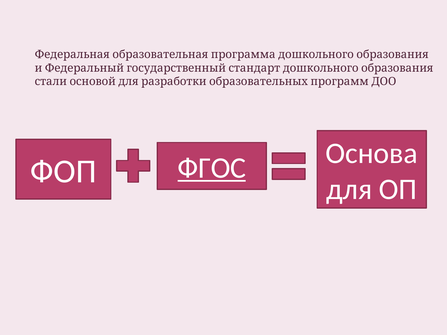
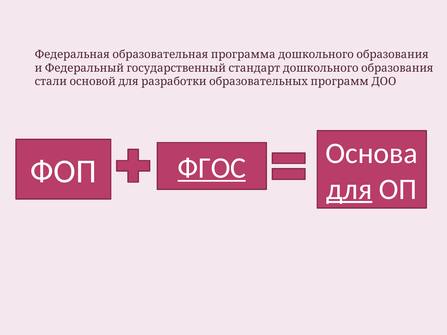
для underline: none -> present (349, 189)
